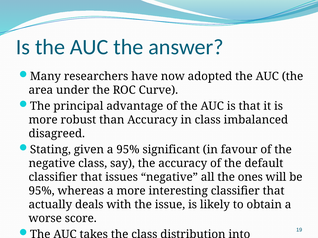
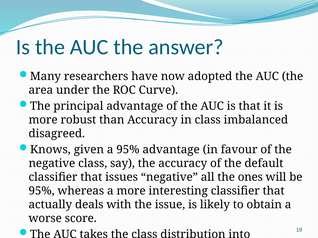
Stating: Stating -> Knows (50, 150)
95% significant: significant -> advantage (171, 150)
